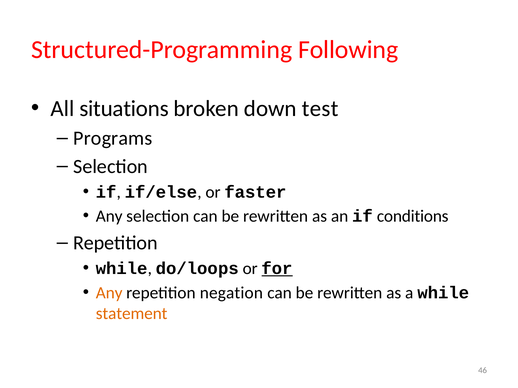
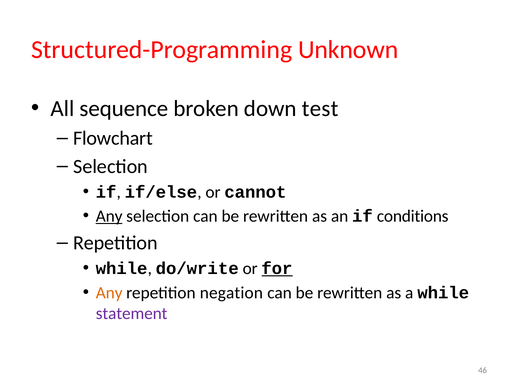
Following: Following -> Unknown (348, 50)
situations: situations -> sequence (124, 109)
Programs: Programs -> Flowchart (113, 138)
faster: faster -> cannot (256, 192)
Any underline: none -> present (109, 217)
do/loops: do/loops -> do/write (197, 269)
statement colour: orange -> purple (132, 314)
